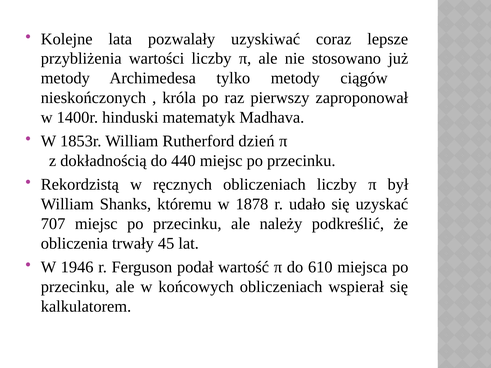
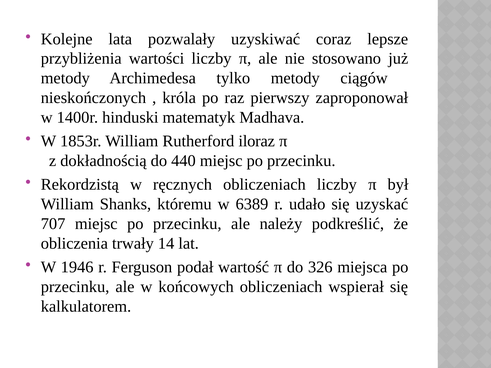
dzień: dzień -> iloraz (257, 141)
1878: 1878 -> 6389 (252, 204)
45: 45 -> 14 (166, 244)
610: 610 -> 326 (320, 267)
